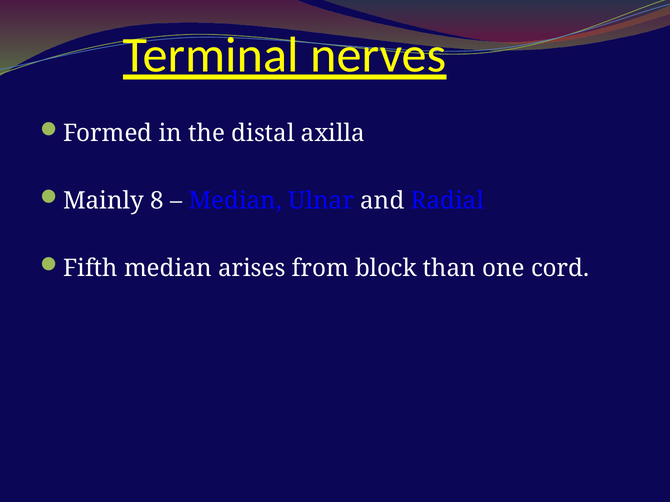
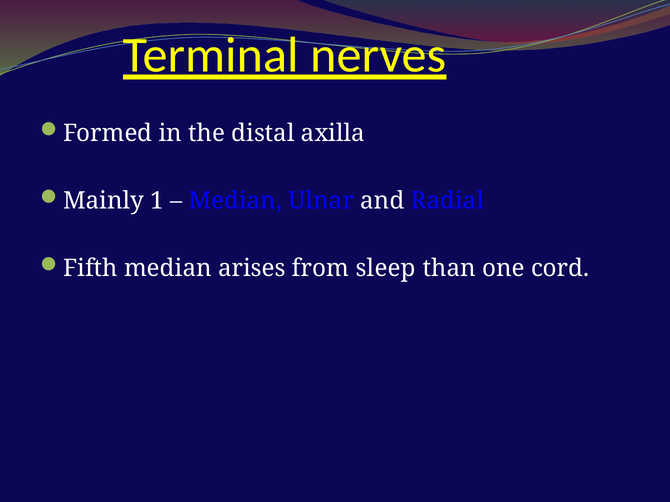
8: 8 -> 1 (157, 201)
block: block -> sleep (386, 269)
